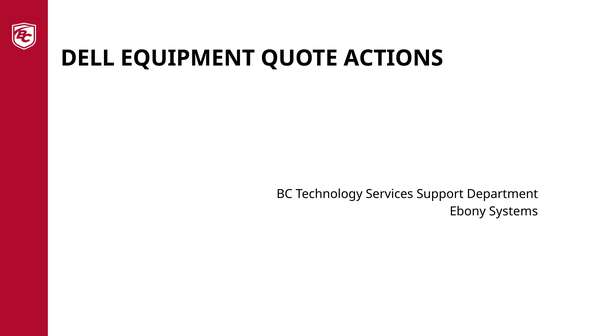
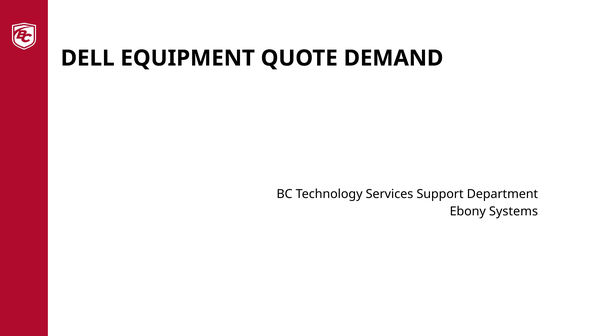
ACTIONS: ACTIONS -> DEMAND (393, 58)
